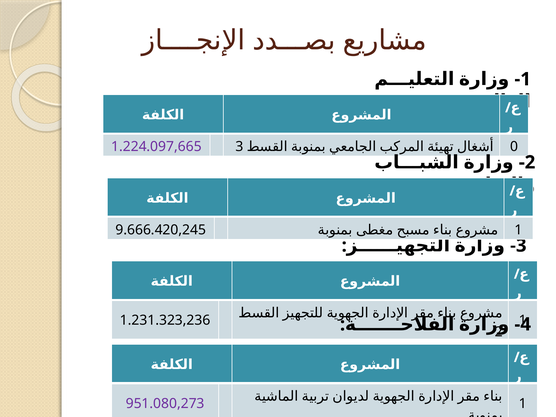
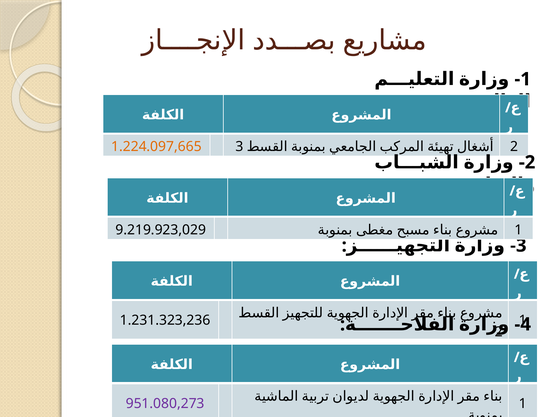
1.224.097,665 colour: purple -> orange (156, 147)
3 0: 0 -> 2 (514, 147)
9.666.420,245: 9.666.420,245 -> 9.219.923,029 (161, 230)
